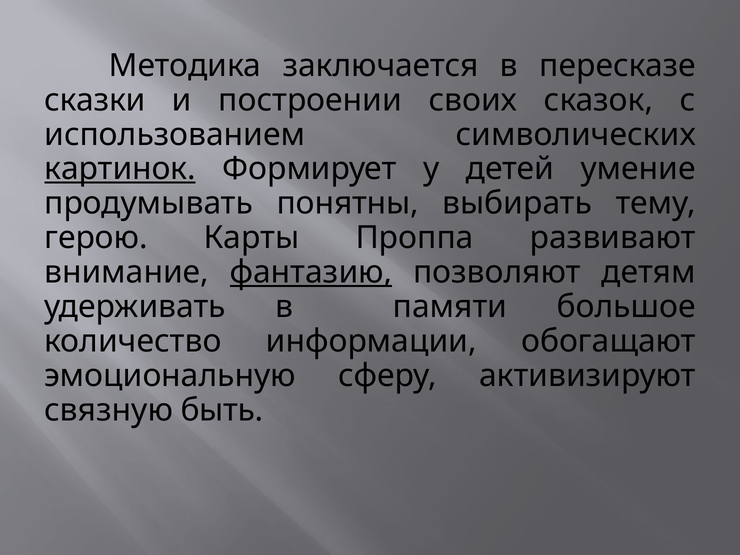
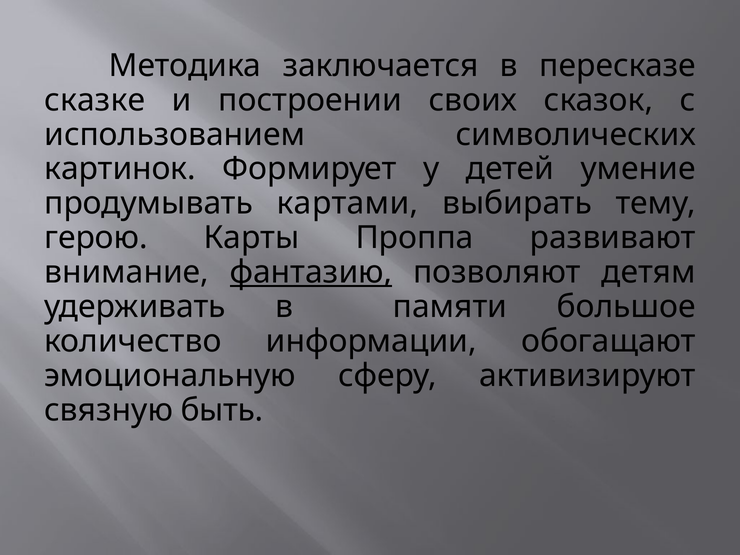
сказки: сказки -> сказке (95, 100)
картинок underline: present -> none (120, 169)
понятны: понятны -> картами (348, 203)
